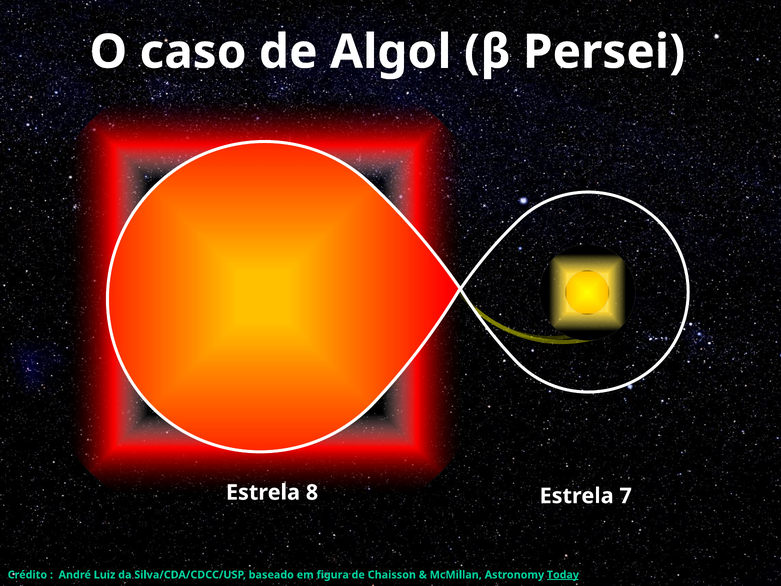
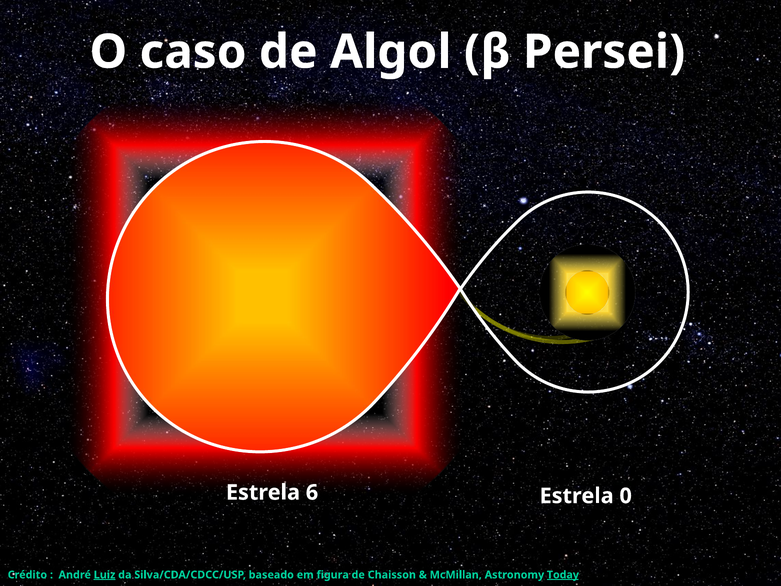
8: 8 -> 6 (312, 492)
7: 7 -> 0 (626, 496)
Luiz underline: none -> present (105, 575)
